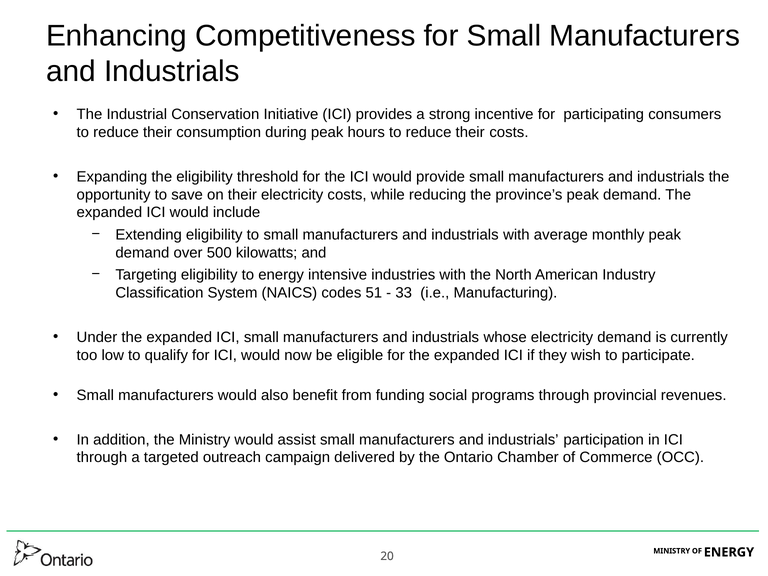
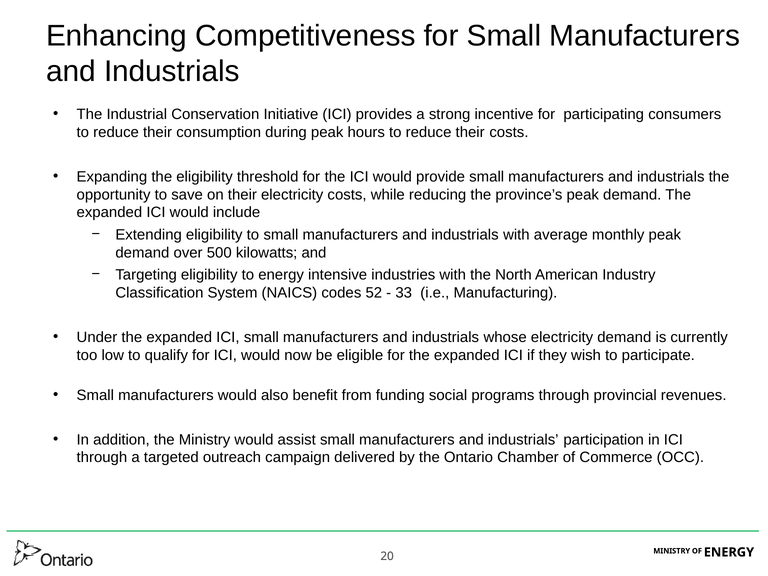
51: 51 -> 52 (374, 293)
